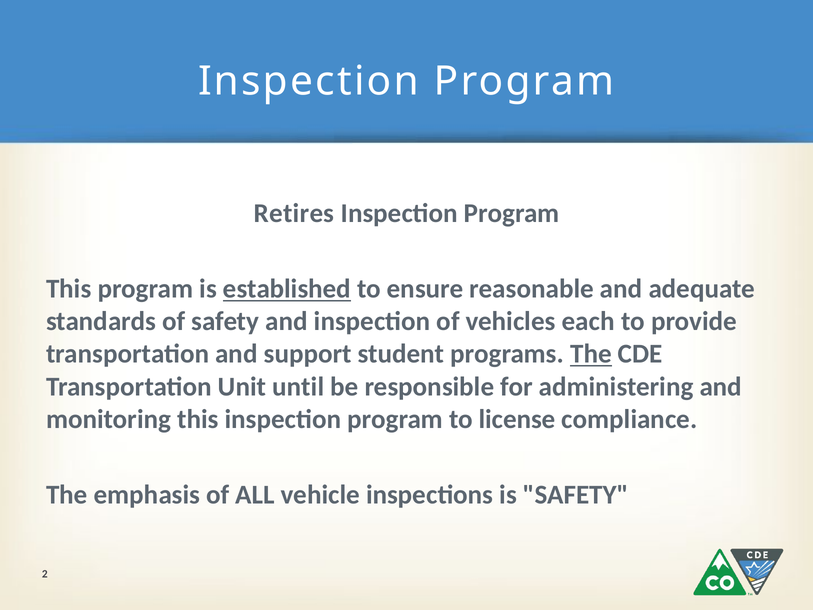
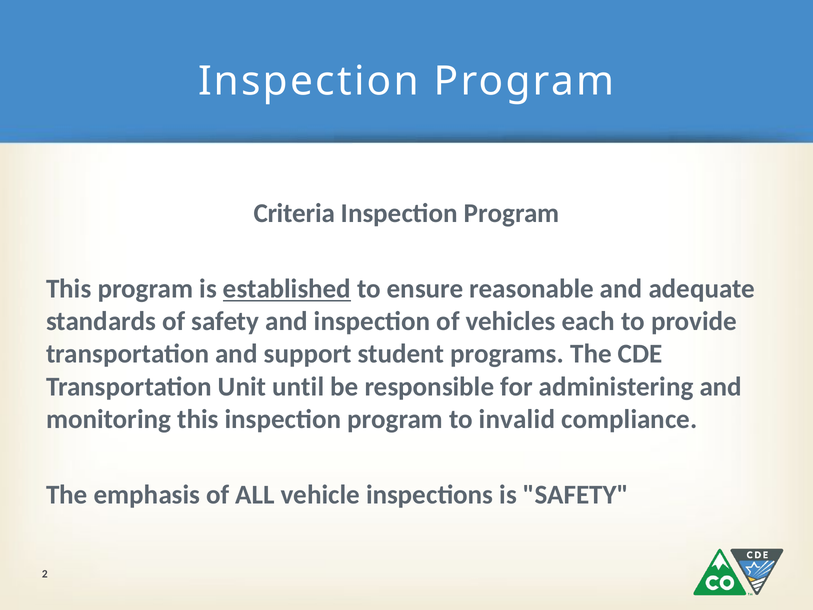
Retires: Retires -> Criteria (294, 213)
The underline: present -> none (591, 354)
license: license -> invalid (517, 419)
